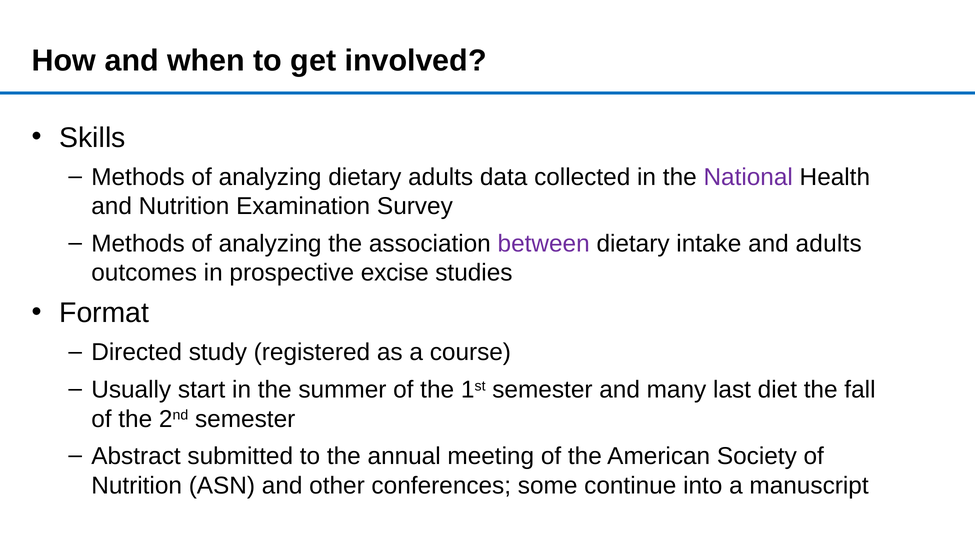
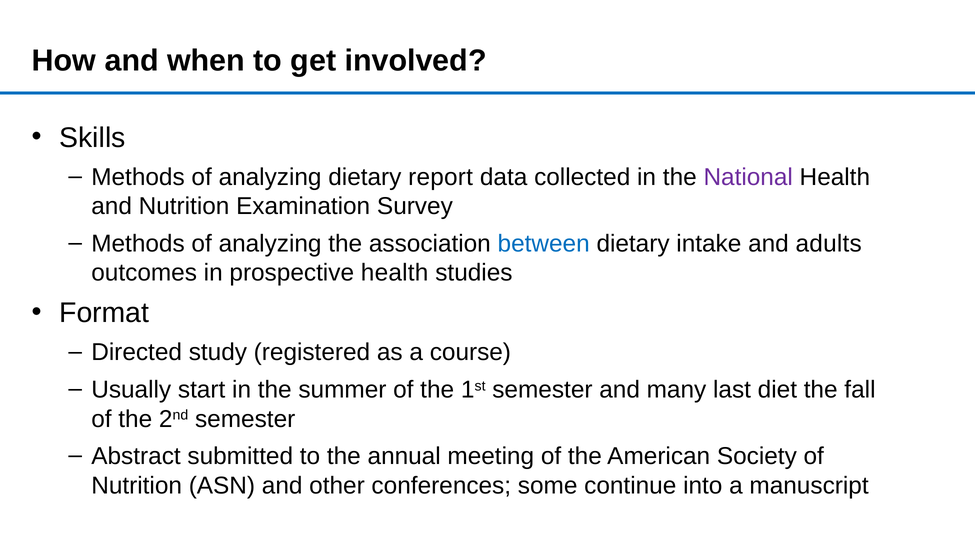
dietary adults: adults -> report (441, 177)
between colour: purple -> blue (544, 244)
prospective excise: excise -> health (395, 273)
